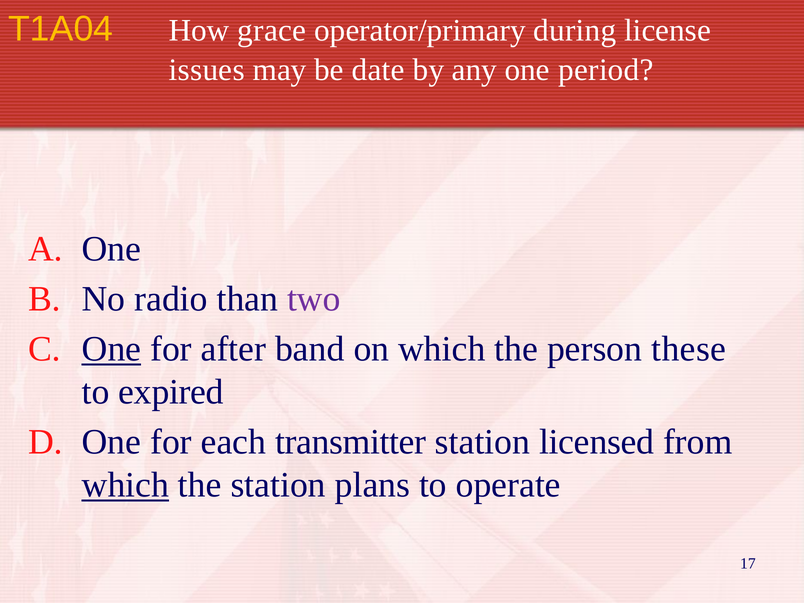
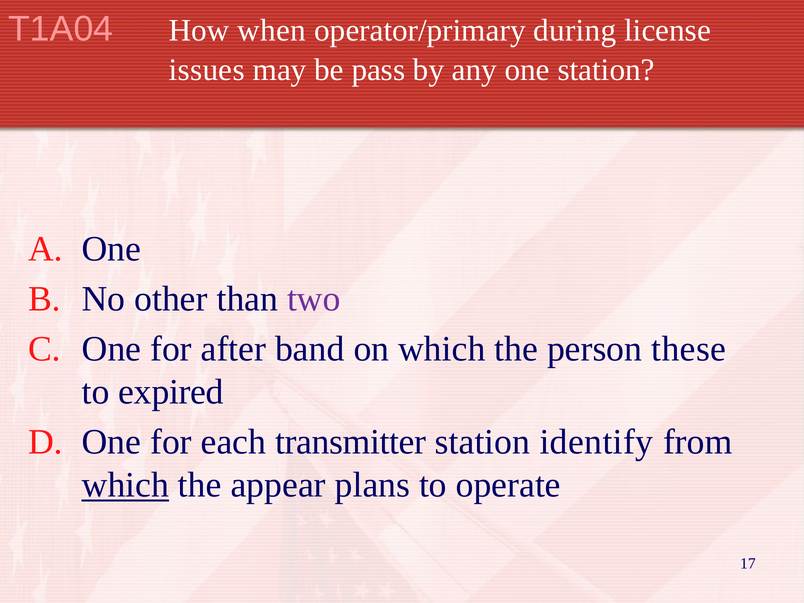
T1A04 colour: yellow -> pink (61, 29)
grace: grace -> when (272, 31)
date: date -> pass (378, 70)
one period: period -> station (606, 70)
radio: radio -> other (171, 299)
One underline: present -> none (111, 349)
licensed: licensed -> identify (596, 442)
the station: station -> appear (278, 485)
